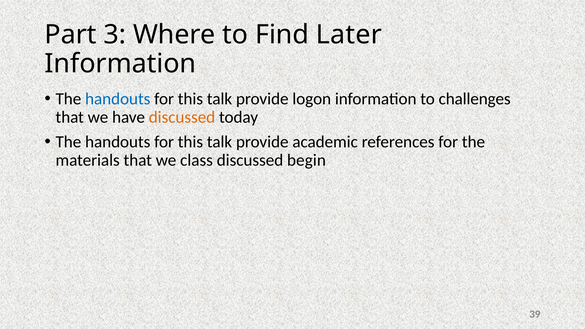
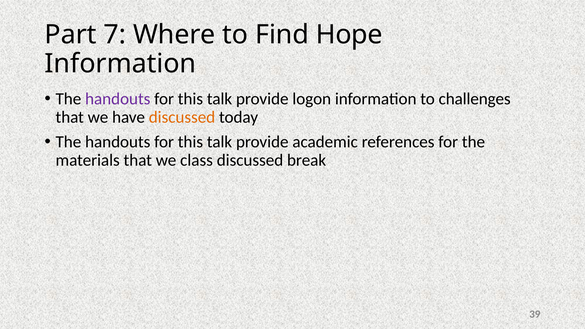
3: 3 -> 7 (115, 35)
Later: Later -> Hope (349, 35)
handouts colour: blue -> purple (118, 99)
begin: begin -> break (307, 160)
